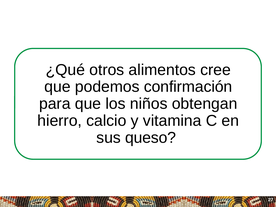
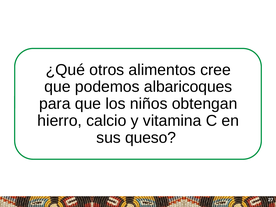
confirmación: confirmación -> albaricoques (188, 87)
